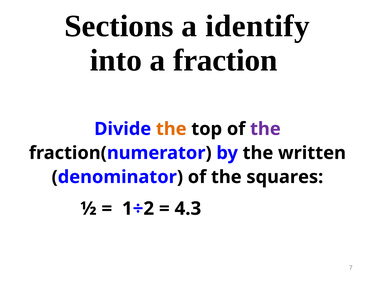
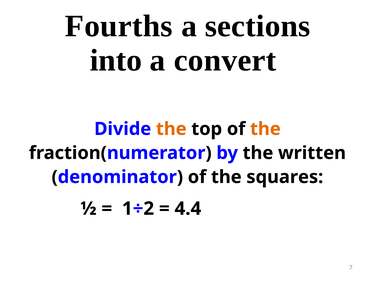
Sections: Sections -> Fourths (119, 26)
identify: identify -> sections (258, 26)
fraction: fraction -> convert (225, 60)
the colour: purple -> orange (265, 129)
4.3: 4.3 -> 4.4 (188, 209)
